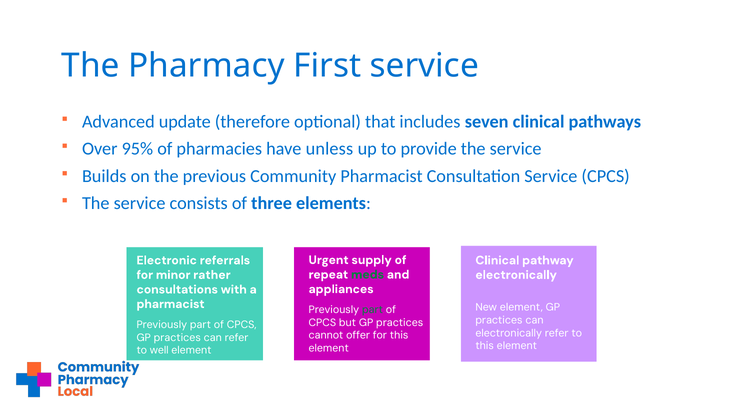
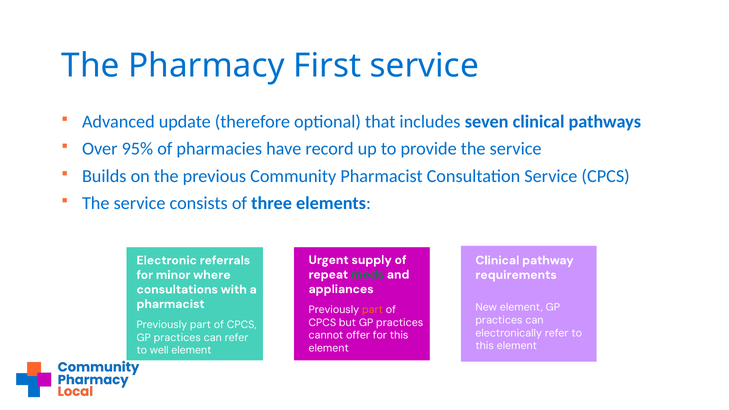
unless: unless -> record (330, 149)
rather: rather -> where (212, 275)
electronically: electronically -> requirements (516, 275)
part colour: green -> orange (373, 310)
